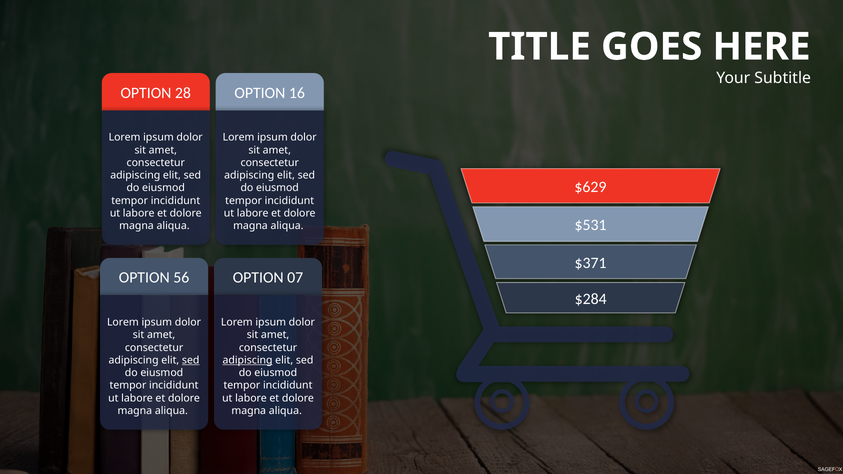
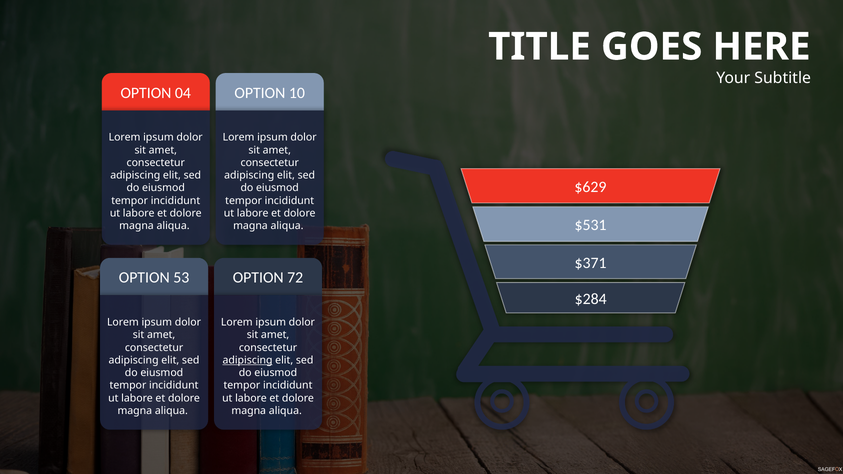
28: 28 -> 04 (183, 93)
16: 16 -> 10 (297, 93)
56: 56 -> 53 (181, 278)
07: 07 -> 72 (295, 278)
sed underline: present -> none (191, 360)
